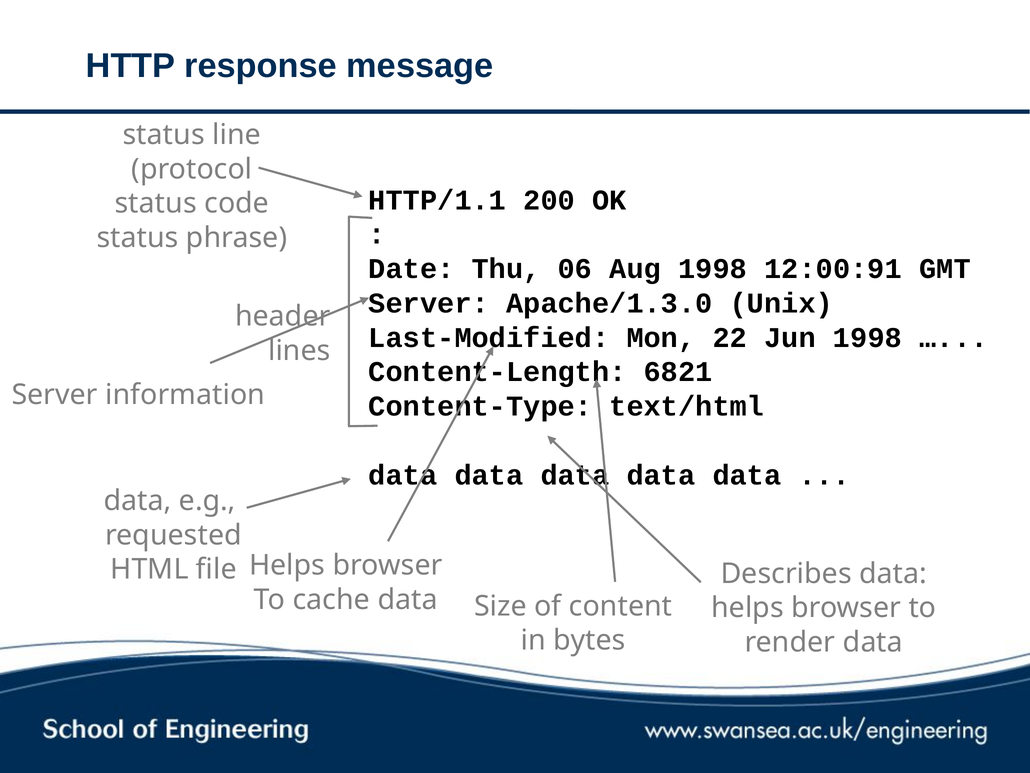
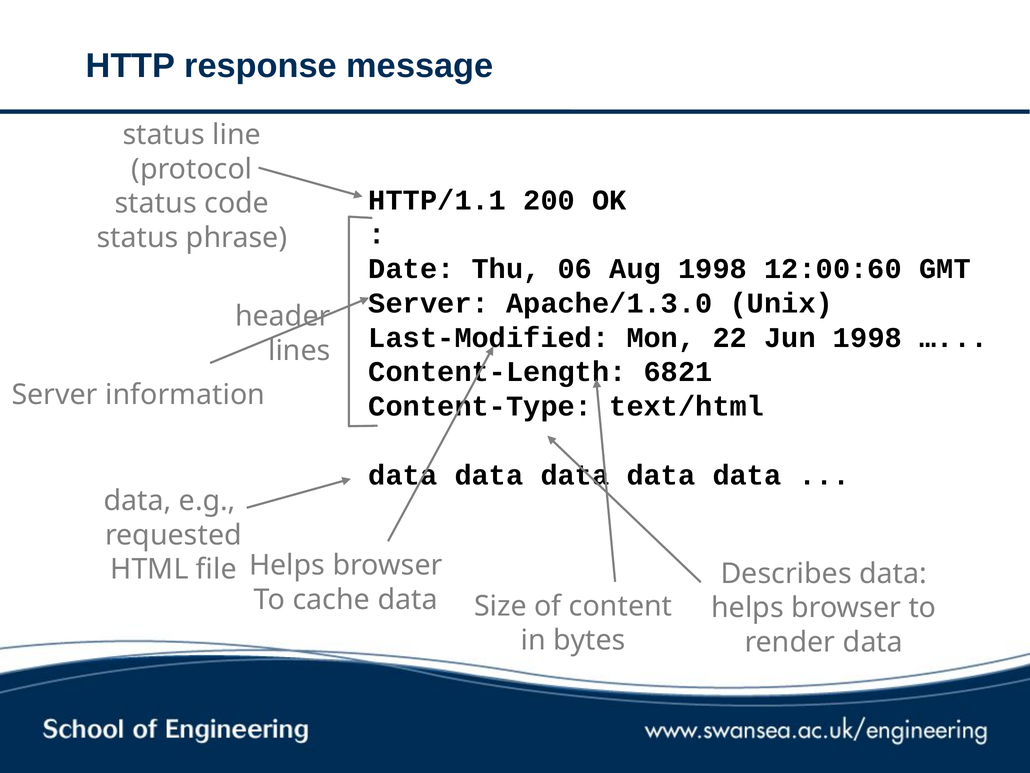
12:00:91: 12:00:91 -> 12:00:60 (833, 269)
